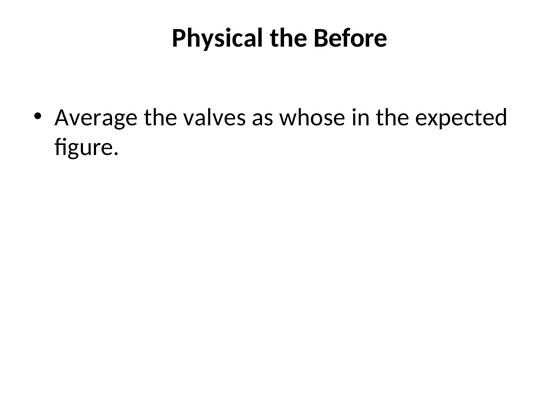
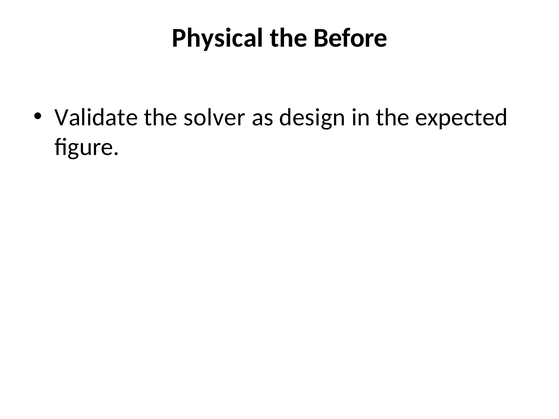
Average: Average -> Validate (96, 117)
valves: valves -> solver (215, 117)
whose: whose -> design (312, 117)
